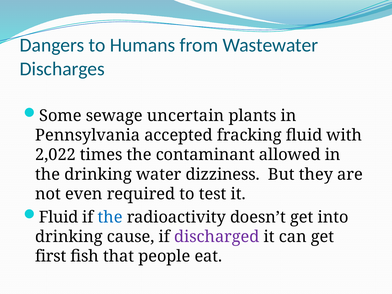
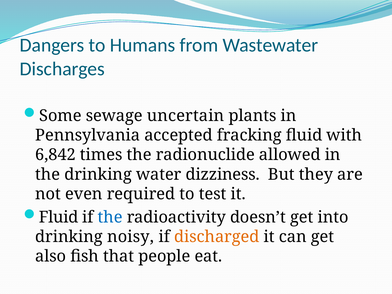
2,022: 2,022 -> 6,842 (55, 155)
contaminant: contaminant -> radionuclide (205, 155)
cause: cause -> noisy (131, 237)
discharged colour: purple -> orange (217, 237)
first: first -> also (51, 256)
